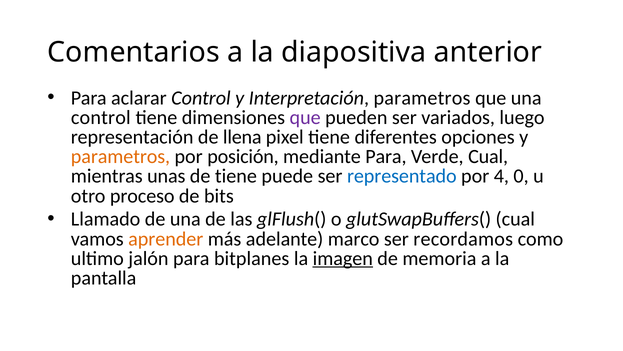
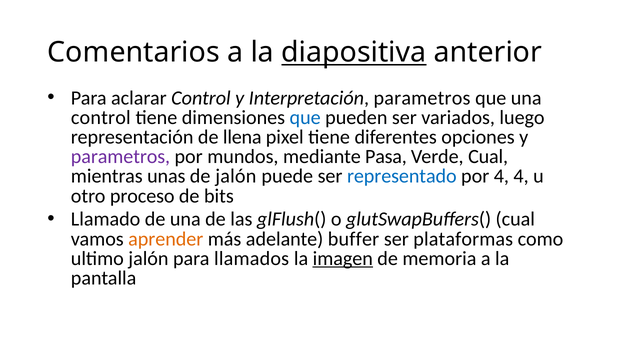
diapositiva underline: none -> present (354, 52)
que colour: purple -> blue (305, 117)
parametros colour: orange -> purple (120, 156)
posición: posición -> mundos (243, 156)
mediante Para: Para -> Pasa (386, 156)
de tiene: tiene -> jalón (236, 176)
4 0: 0 -> 4 (521, 176)
marco: marco -> buffer (354, 238)
recordamos: recordamos -> plataformas (463, 238)
bitplanes: bitplanes -> llamados (252, 258)
